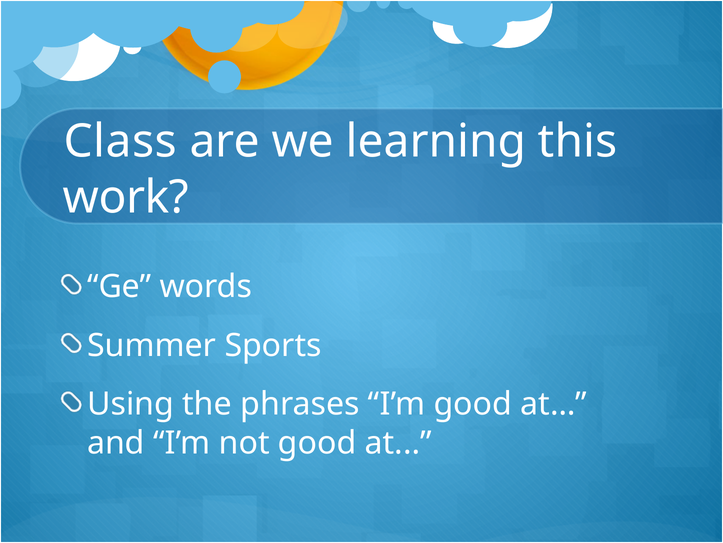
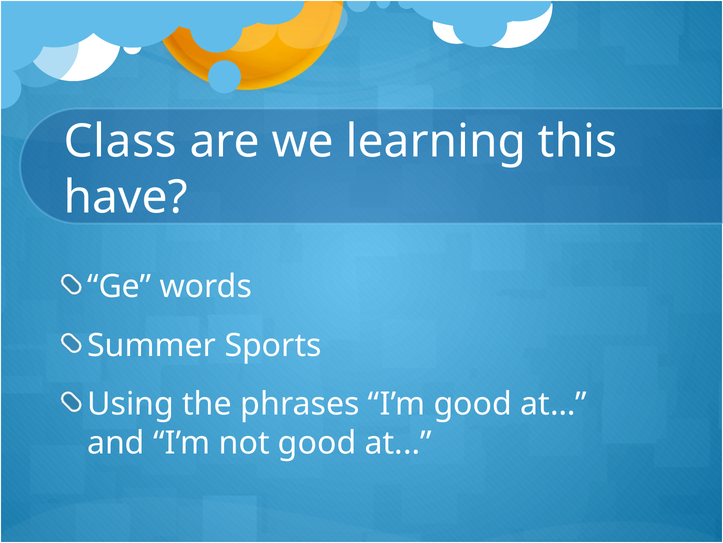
work: work -> have (126, 197)
